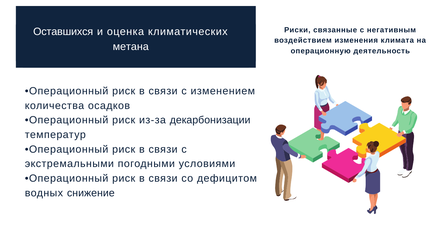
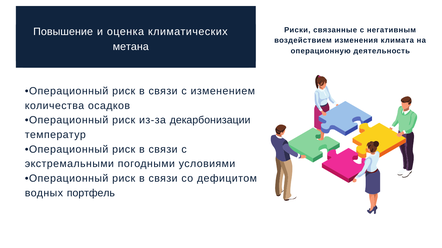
Оставшихся: Оставшихся -> Повышение (63, 32)
снижение: снижение -> портфель (91, 194)
